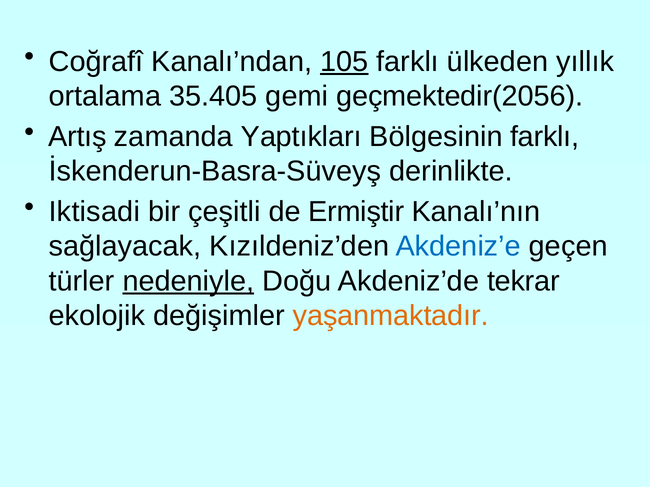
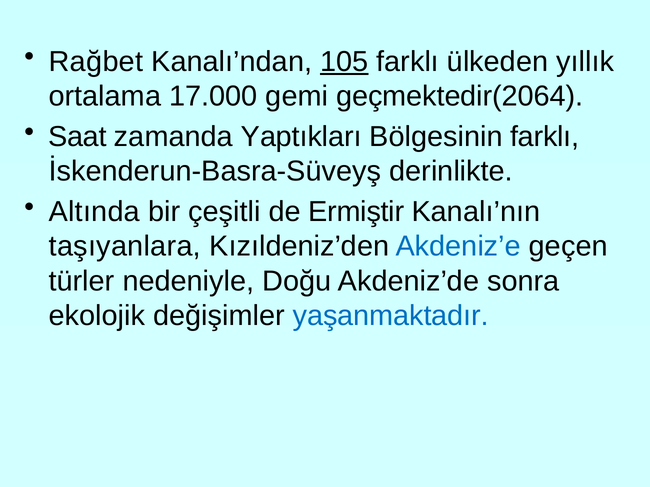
Coğrafî: Coğrafî -> Rağbet (96, 62)
35.405: 35.405 -> 17.000 (213, 96)
geçmektedir(2056: geçmektedir(2056 -> geçmektedir(2064 (460, 96)
Artış: Artış -> Saat (78, 137)
Iktisadi: Iktisadi -> Altında (94, 212)
sağlayacak: sağlayacak -> taşıyanlara (125, 247)
nedeniyle underline: present -> none (188, 281)
tekrar: tekrar -> sonra (523, 281)
yaşanmaktadır colour: orange -> blue (391, 316)
